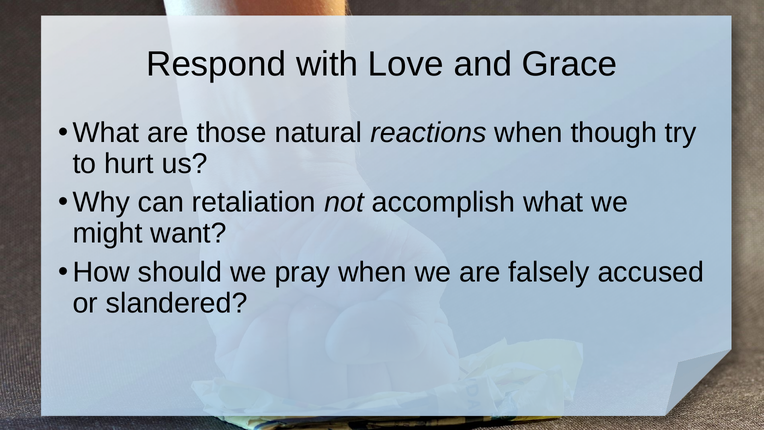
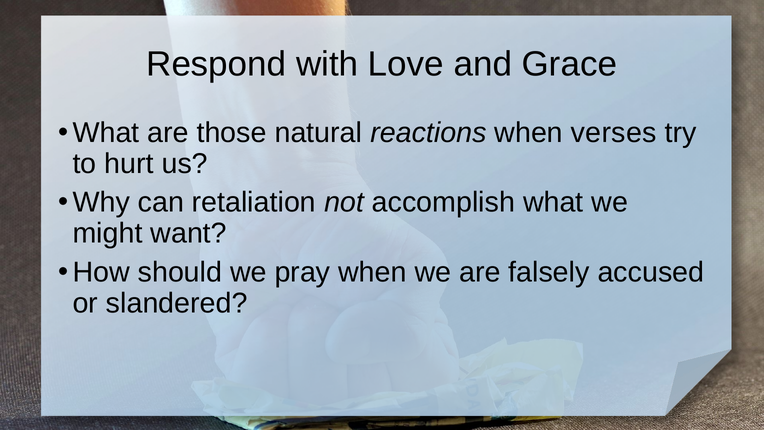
though: though -> verses (614, 133)
